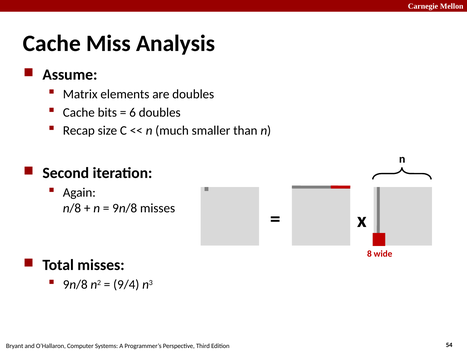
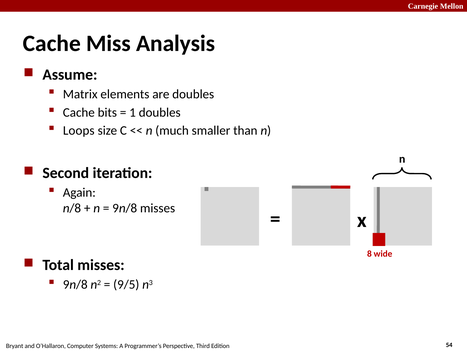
6: 6 -> 1 (133, 112)
Recap: Recap -> Loops (79, 130)
9/4: 9/4 -> 9/5 (126, 284)
